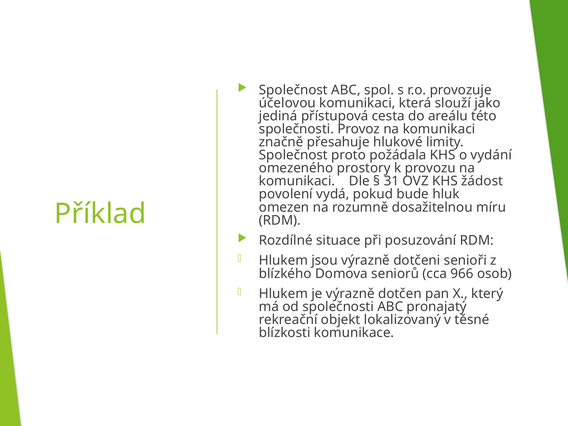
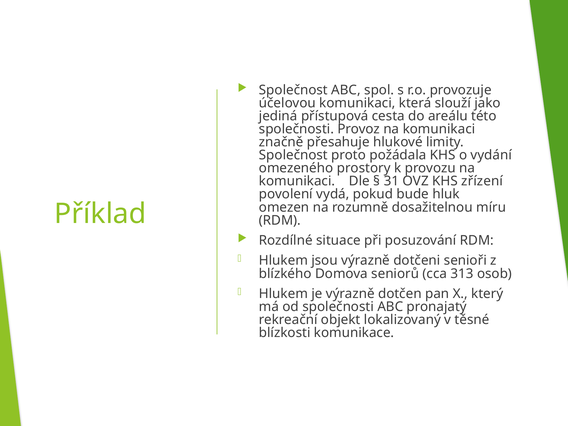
žádost: žádost -> zřízení (482, 181)
966: 966 -> 313 (462, 274)
